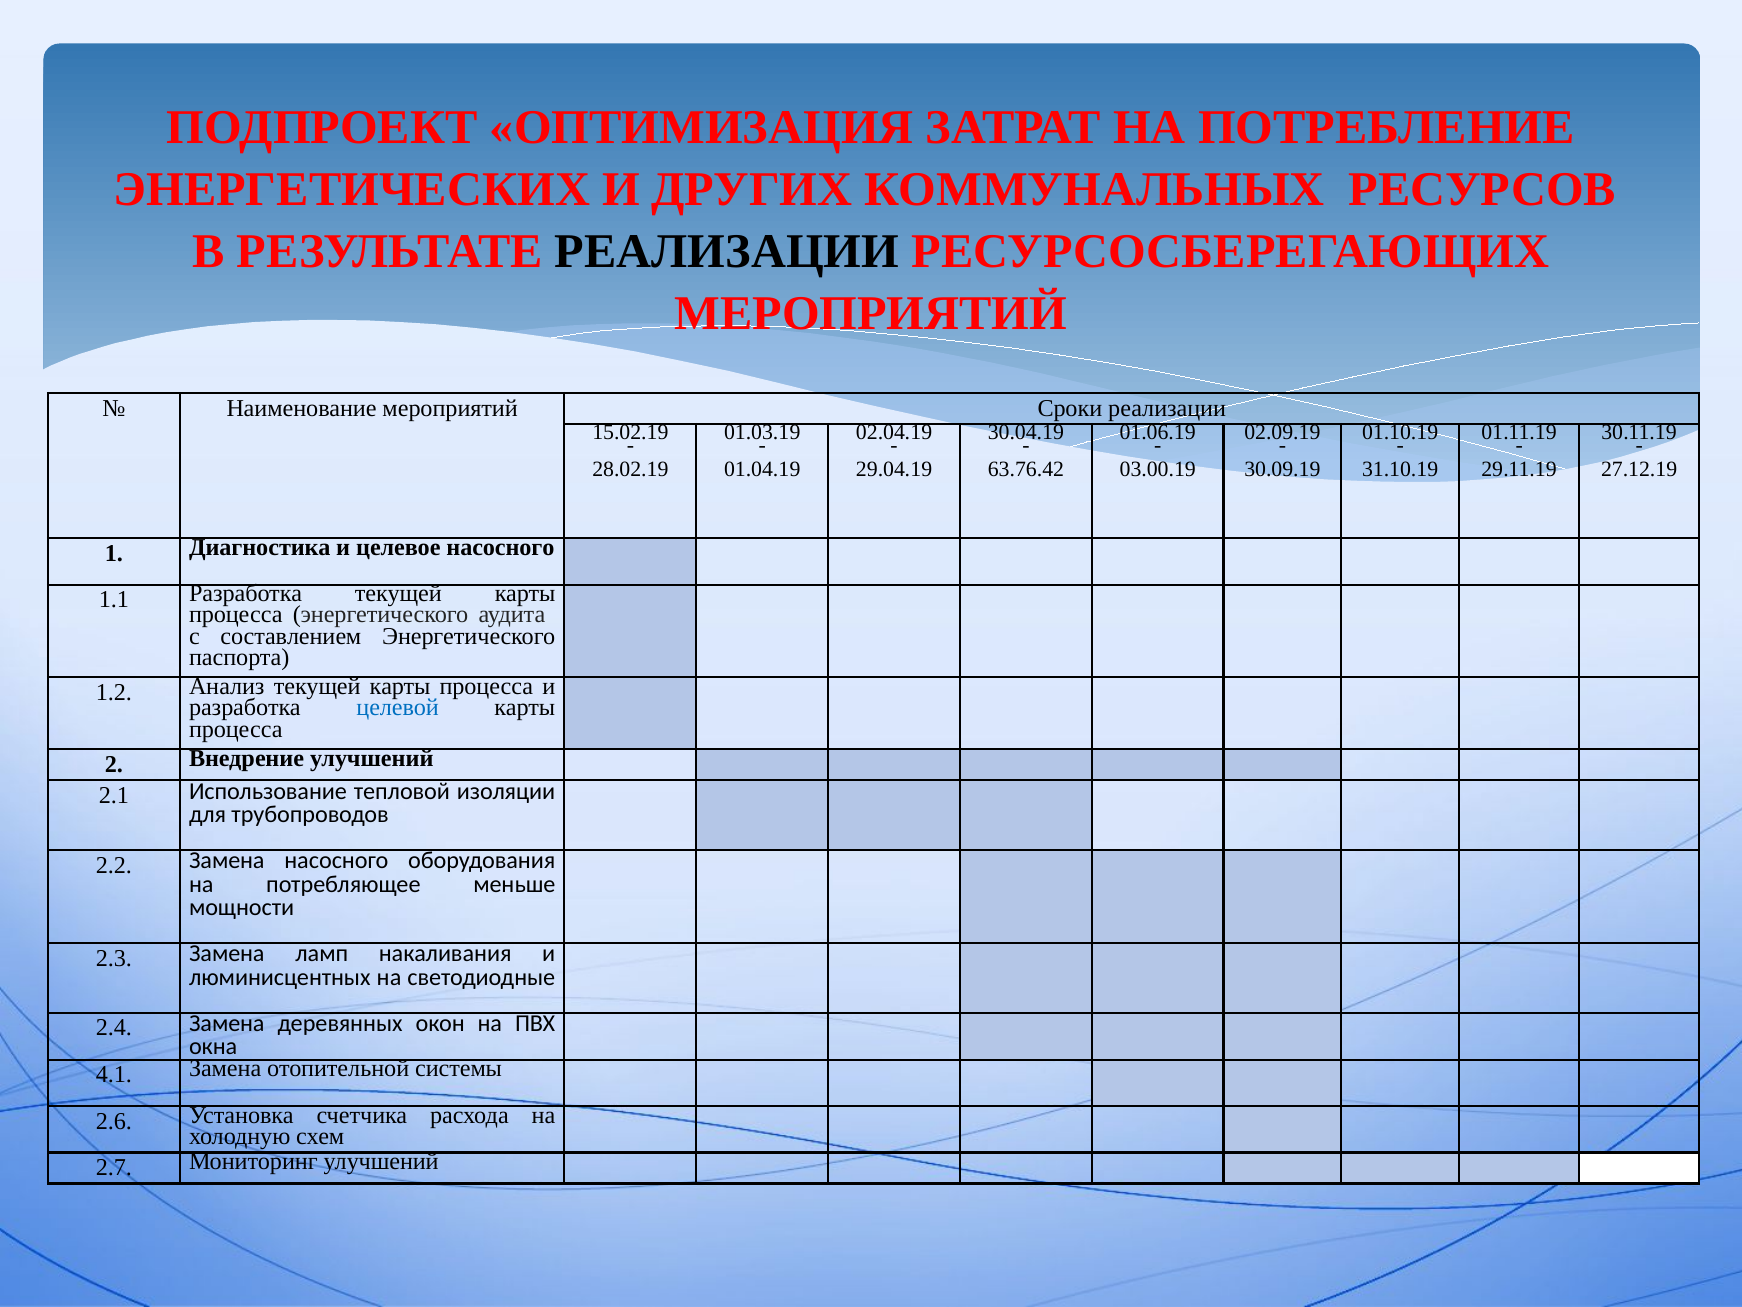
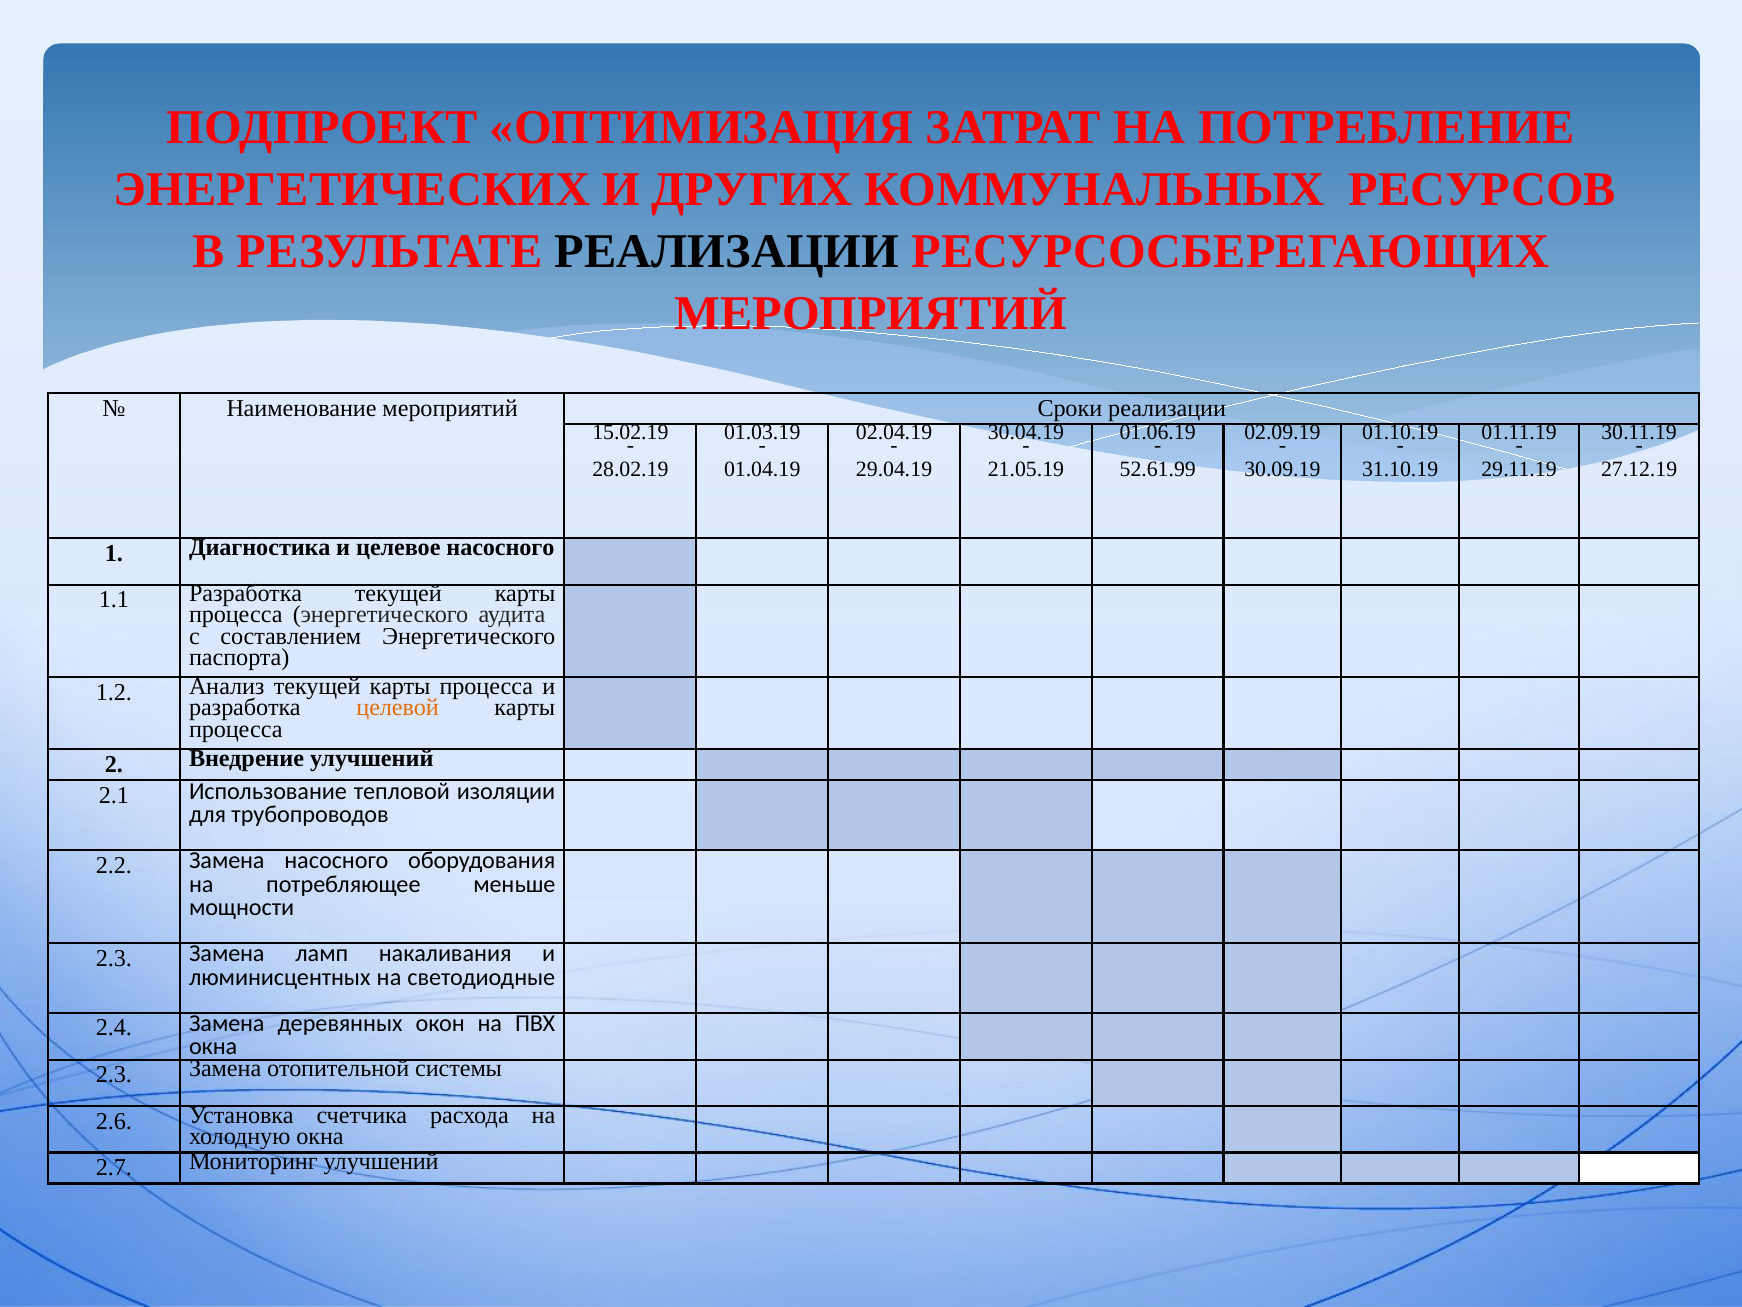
63.76.42: 63.76.42 -> 21.05.19 (1026, 469)
03.00.19: 03.00.19 -> 52.61.99 (1158, 469)
целевой colour: blue -> orange (398, 708)
4.1: 4.1 -> 2.3 (114, 1075)
холодную схем: схем -> окна (320, 1136)
